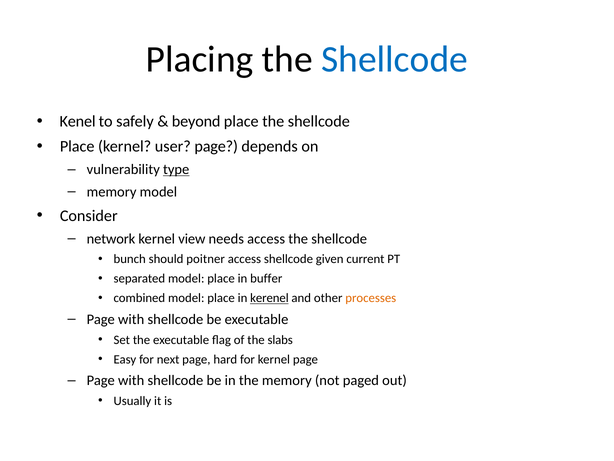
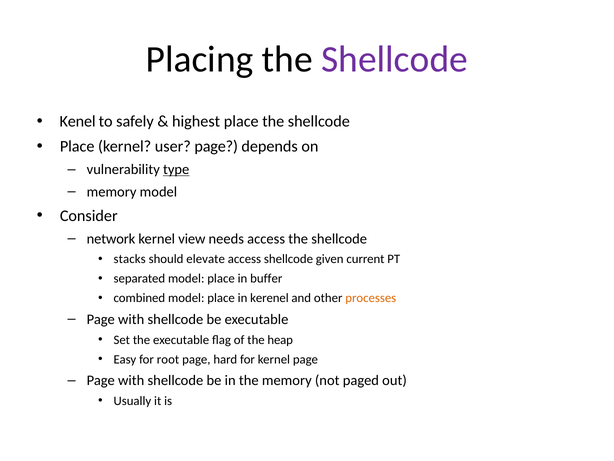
Shellcode colour: blue -> purple (395, 59)
beyond: beyond -> highest (196, 121)
bunch: bunch -> stacks (130, 259)
poitner: poitner -> elevate (206, 259)
kerenel underline: present -> none (269, 298)
slabs: slabs -> heap (280, 339)
next: next -> root (168, 359)
